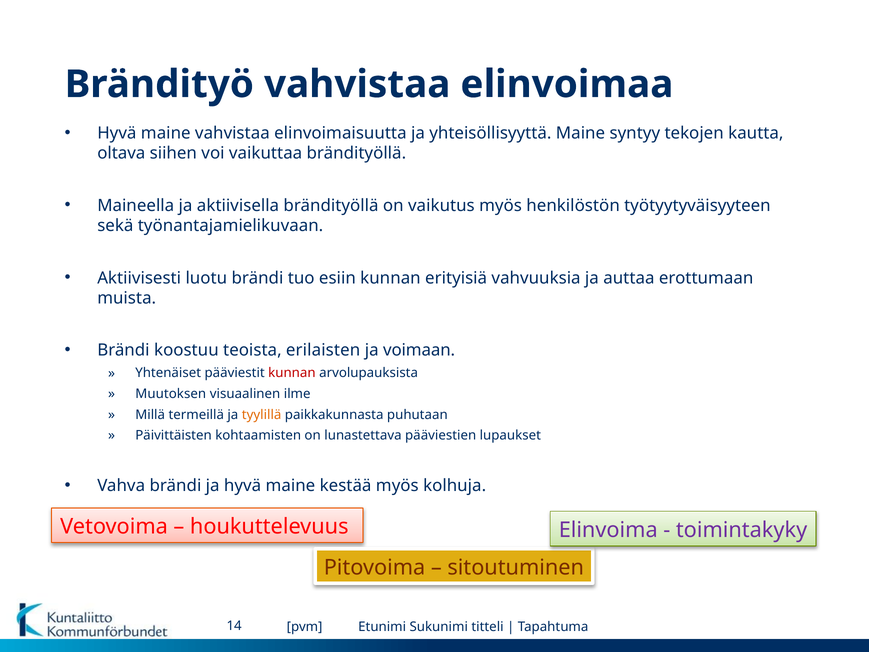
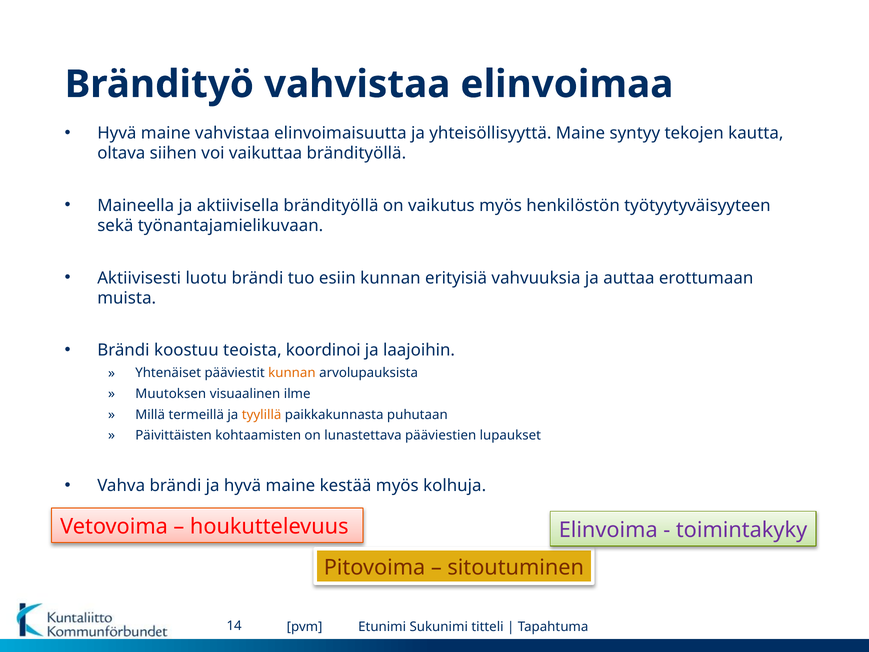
erilaisten: erilaisten -> koordinoi (323, 350)
voimaan: voimaan -> laajoihin (419, 350)
kunnan colour: red -> orange (292, 373)
